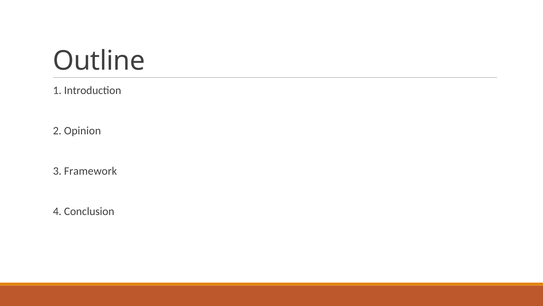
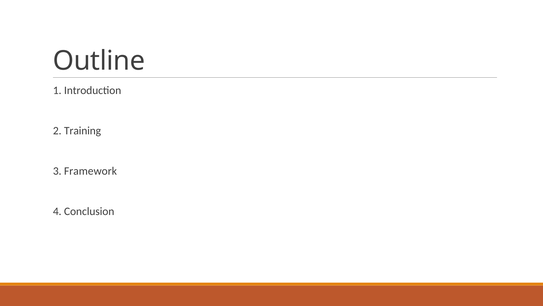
Opinion: Opinion -> Training (83, 131)
